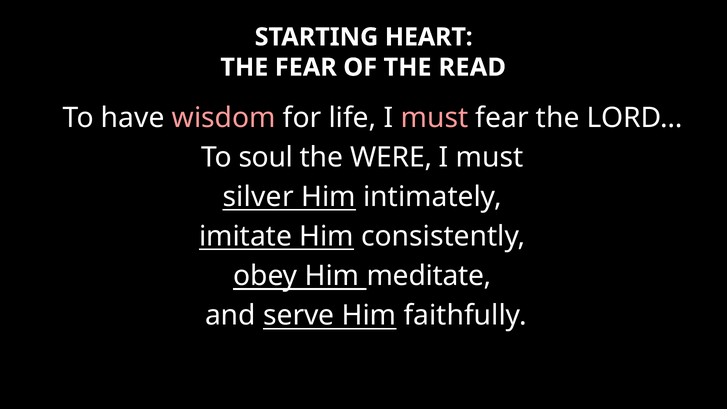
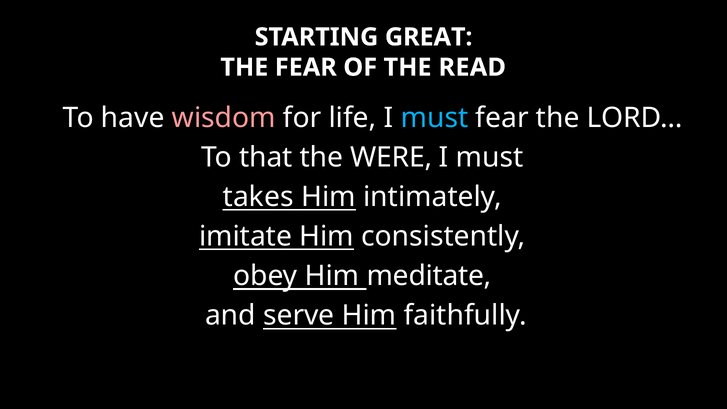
HEART: HEART -> GREAT (429, 37)
must colour: pink -> light blue (434, 118)
soul: soul -> that (266, 157)
silver: silver -> takes (258, 197)
